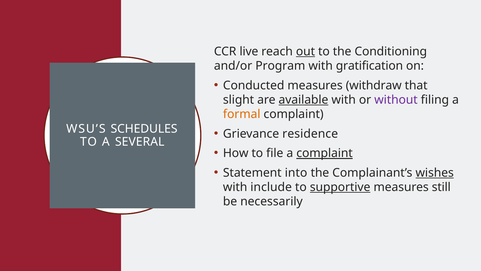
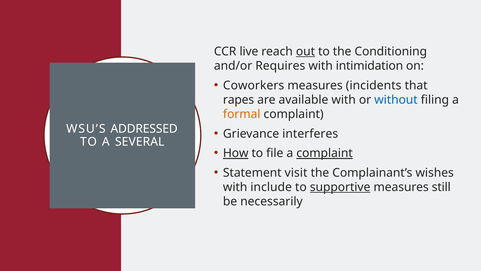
Program: Program -> Requires (280, 66)
gratification: gratification -> intimidation (369, 66)
Conducted: Conducted -> Coworkers (254, 85)
withdraw: withdraw -> incidents (374, 85)
slight: slight -> rapes (239, 100)
available underline: present -> none (303, 100)
without colour: purple -> blue (396, 100)
SCHEDULES: SCHEDULES -> ADDRESSED (144, 129)
residence: residence -> interferes (310, 134)
How underline: none -> present (236, 153)
into: into -> visit (296, 172)
wishes underline: present -> none (435, 172)
